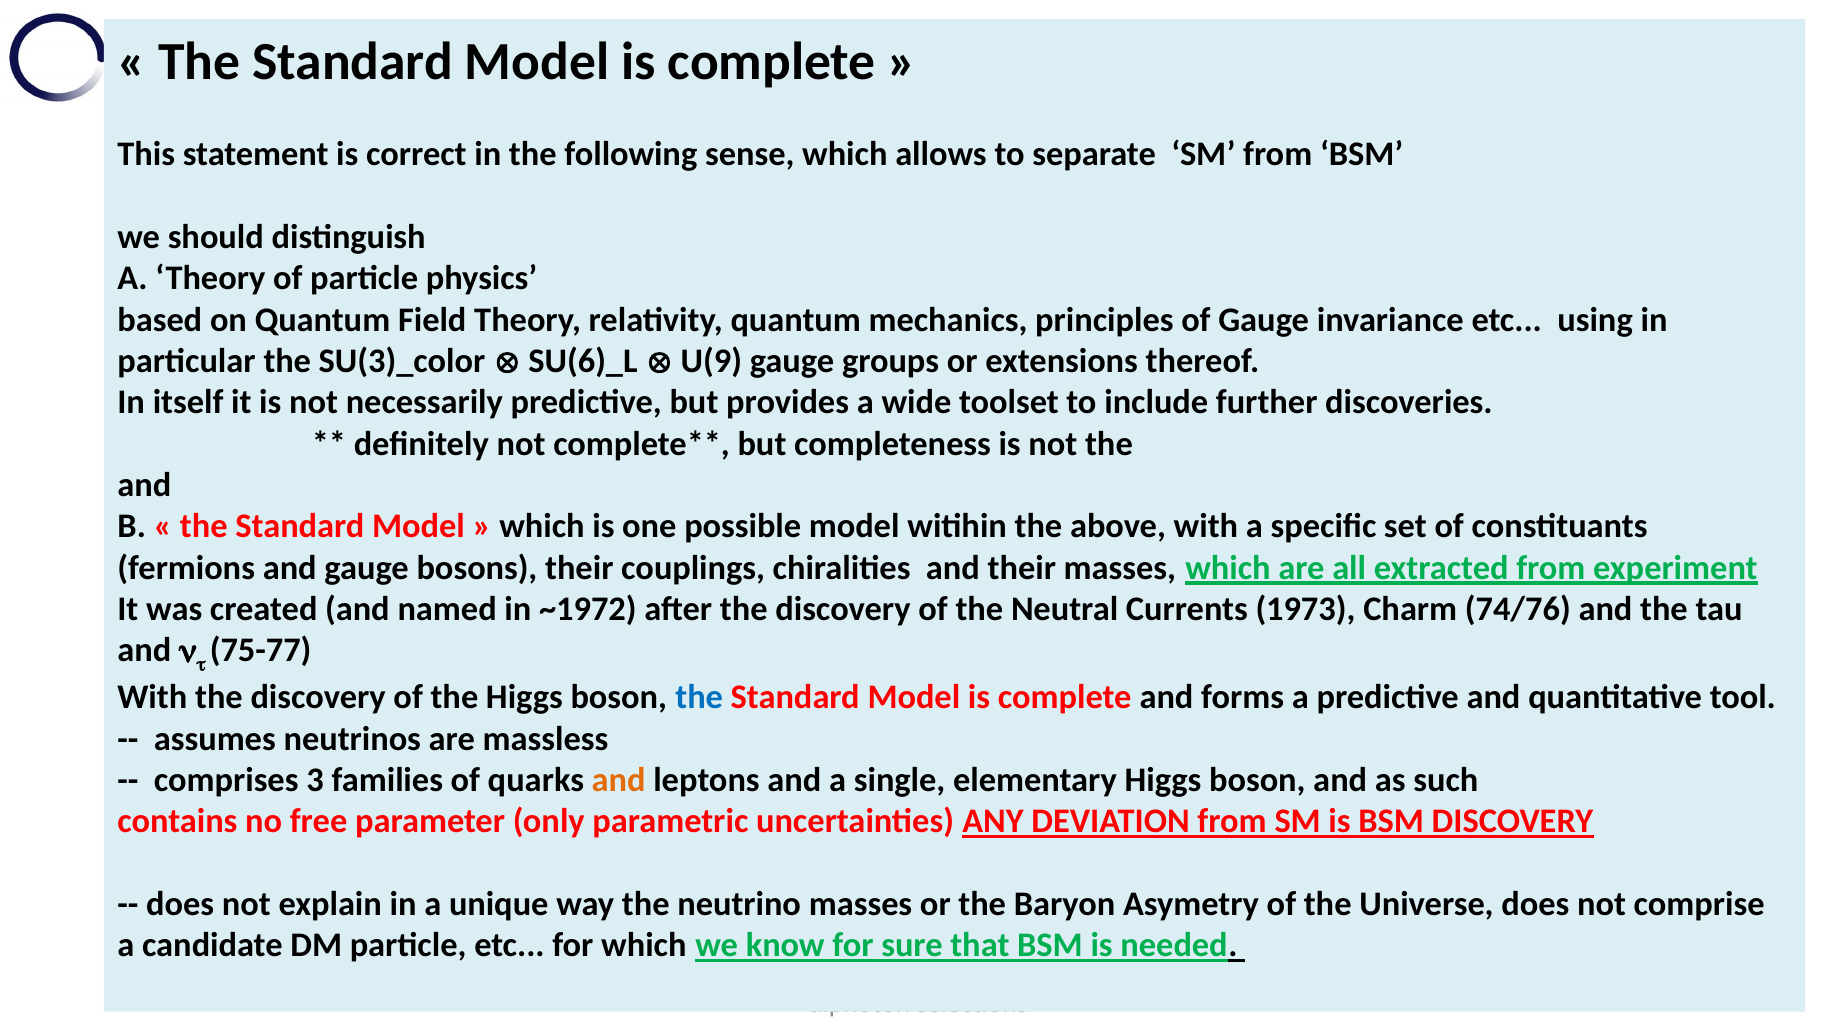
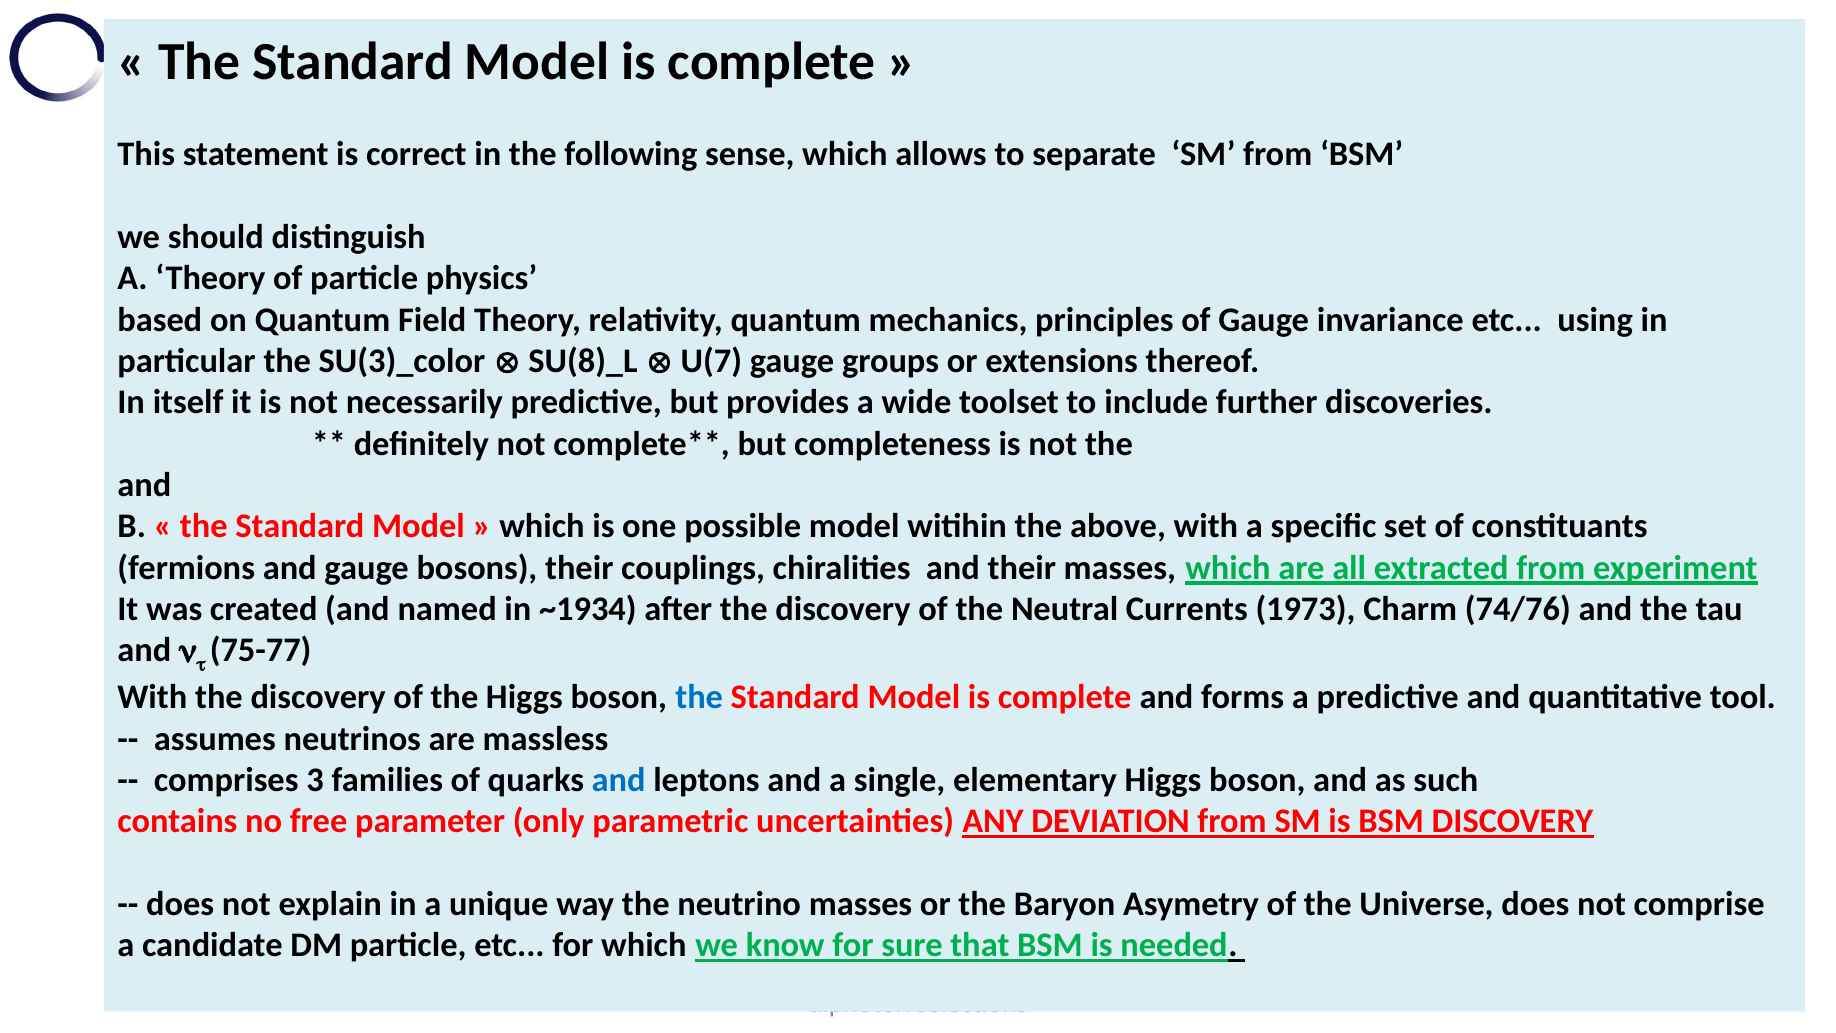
SU(6)_L: SU(6)_L -> SU(8)_L (583, 361)
U(9: U(9 -> U(7 (711, 361)
~1972: ~1972 -> ~1934 (588, 609)
and colour: orange -> blue (619, 780)
